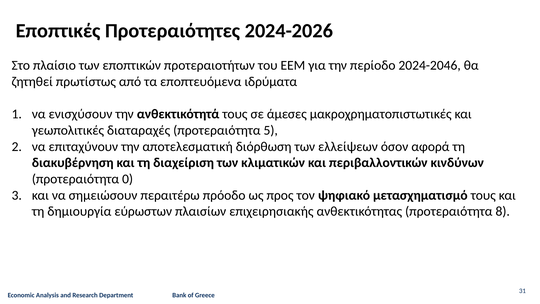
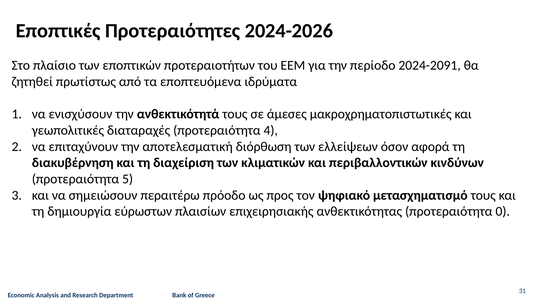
2024-2046: 2024-2046 -> 2024-2091 (430, 65)
5: 5 -> 4 (271, 130)
0: 0 -> 5 (128, 179)
8: 8 -> 0 (503, 211)
